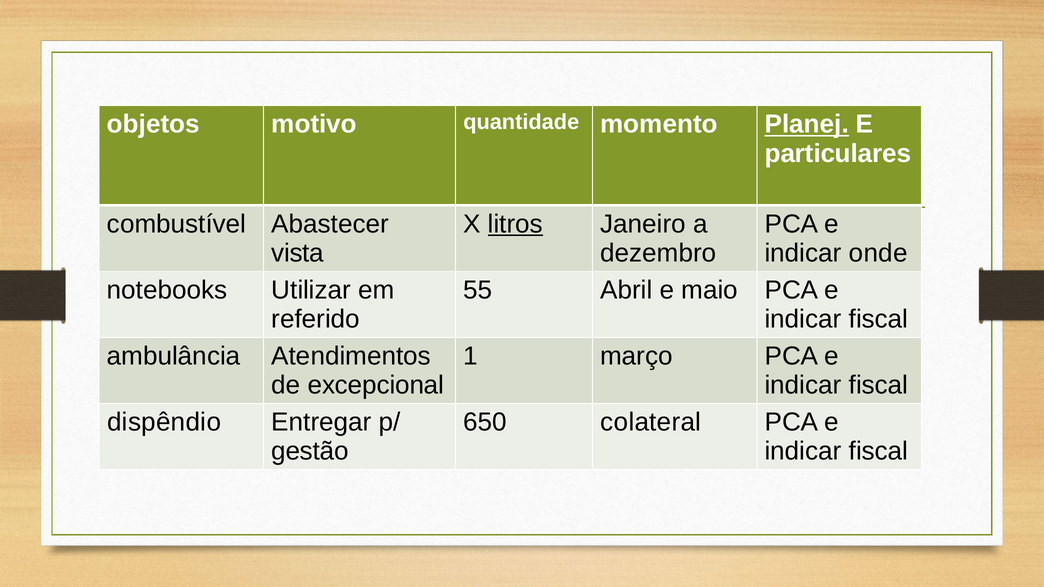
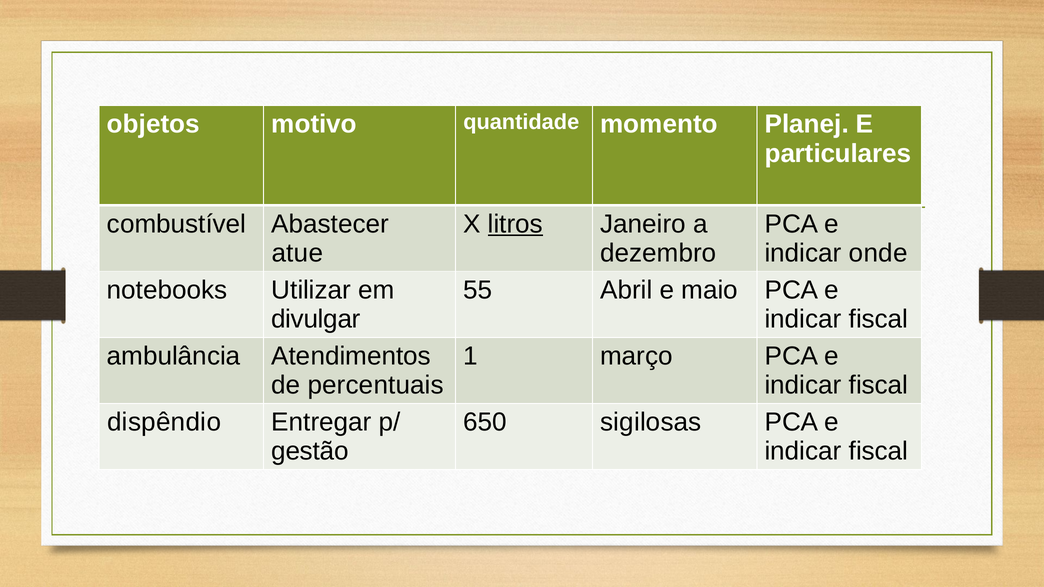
Planej underline: present -> none (807, 124)
vista: vista -> atue (297, 253)
referido: referido -> divulgar (316, 319)
excepcional: excepcional -> percentuais (376, 385)
colateral: colateral -> sigilosas (651, 422)
